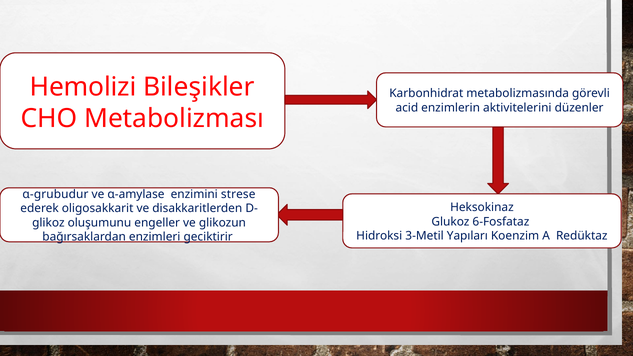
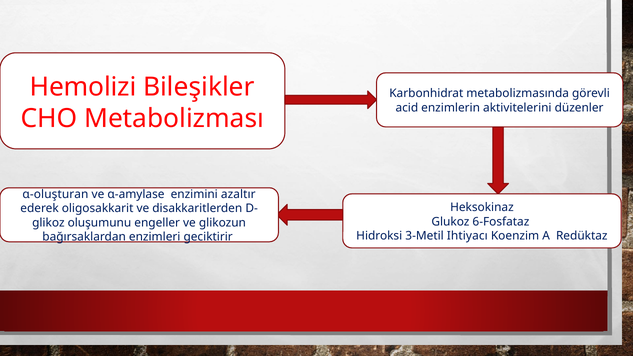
α-grubudur: α-grubudur -> α-oluşturan (55, 194)
strese: strese -> azaltır (238, 194)
Yapıları: Yapıları -> Ihtiyacı (467, 236)
